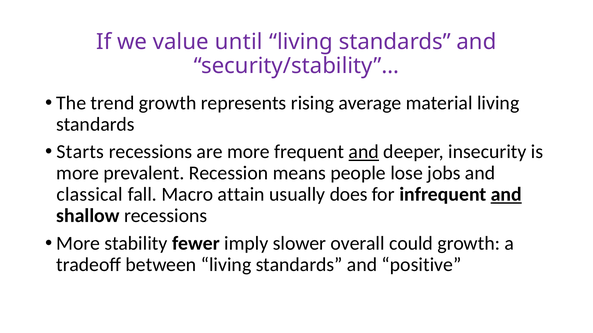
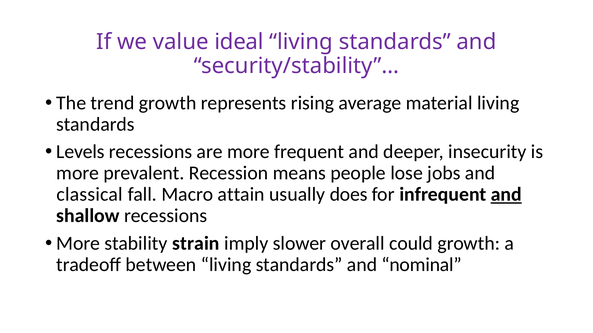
until: until -> ideal (239, 42)
Starts: Starts -> Levels (80, 152)
and underline: present -> none (364, 152)
fewer: fewer -> strain (196, 244)
positive: positive -> nominal (422, 265)
